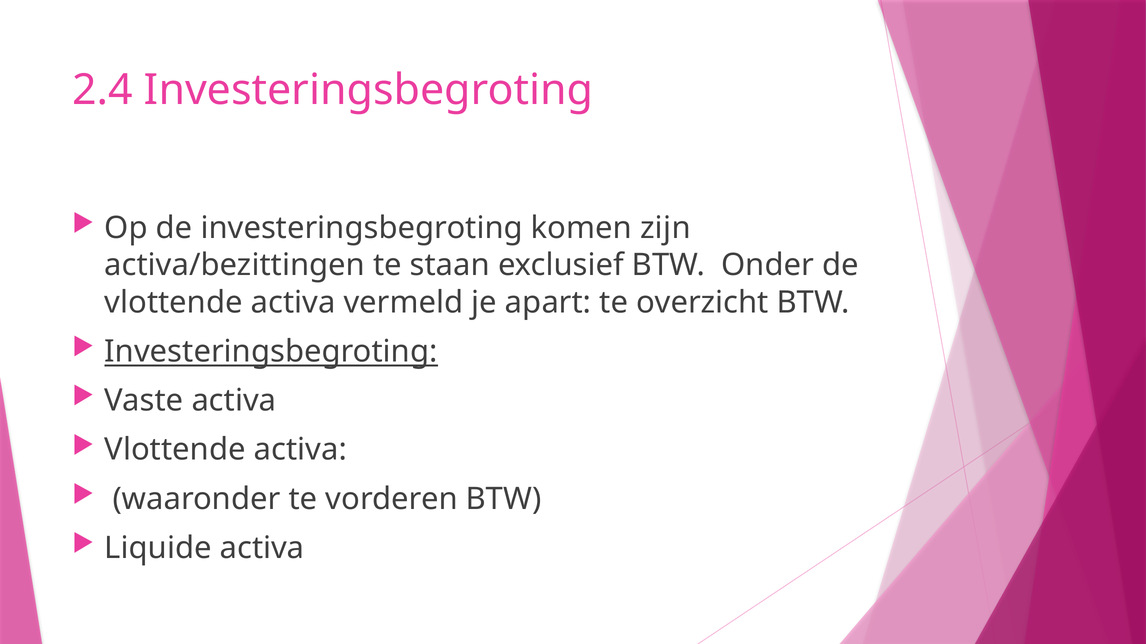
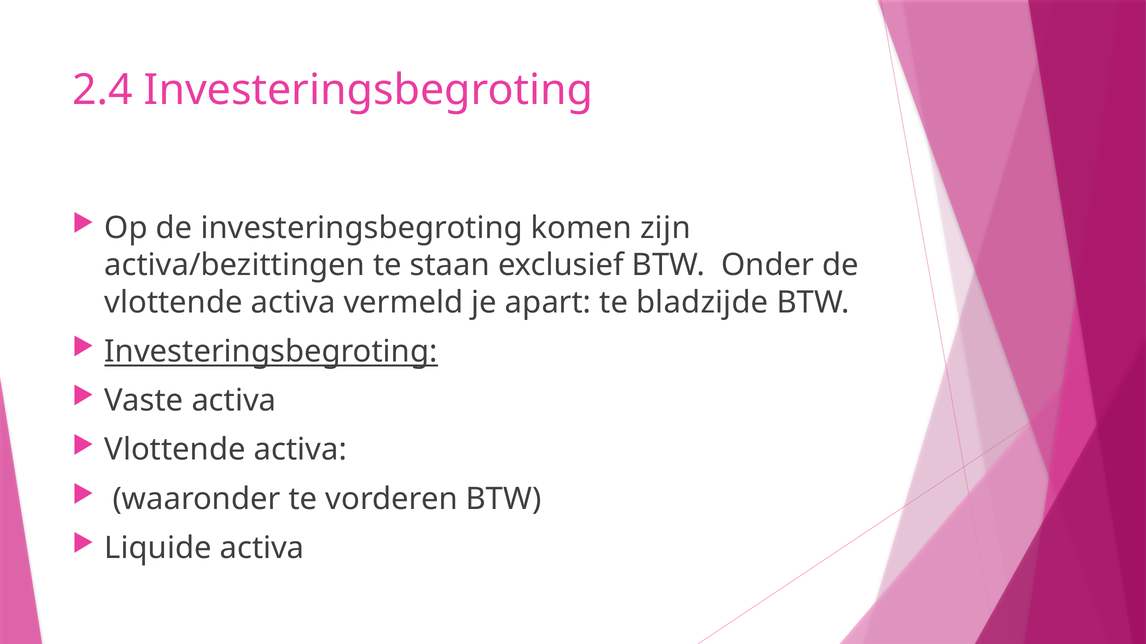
overzicht: overzicht -> bladzijde (702, 303)
